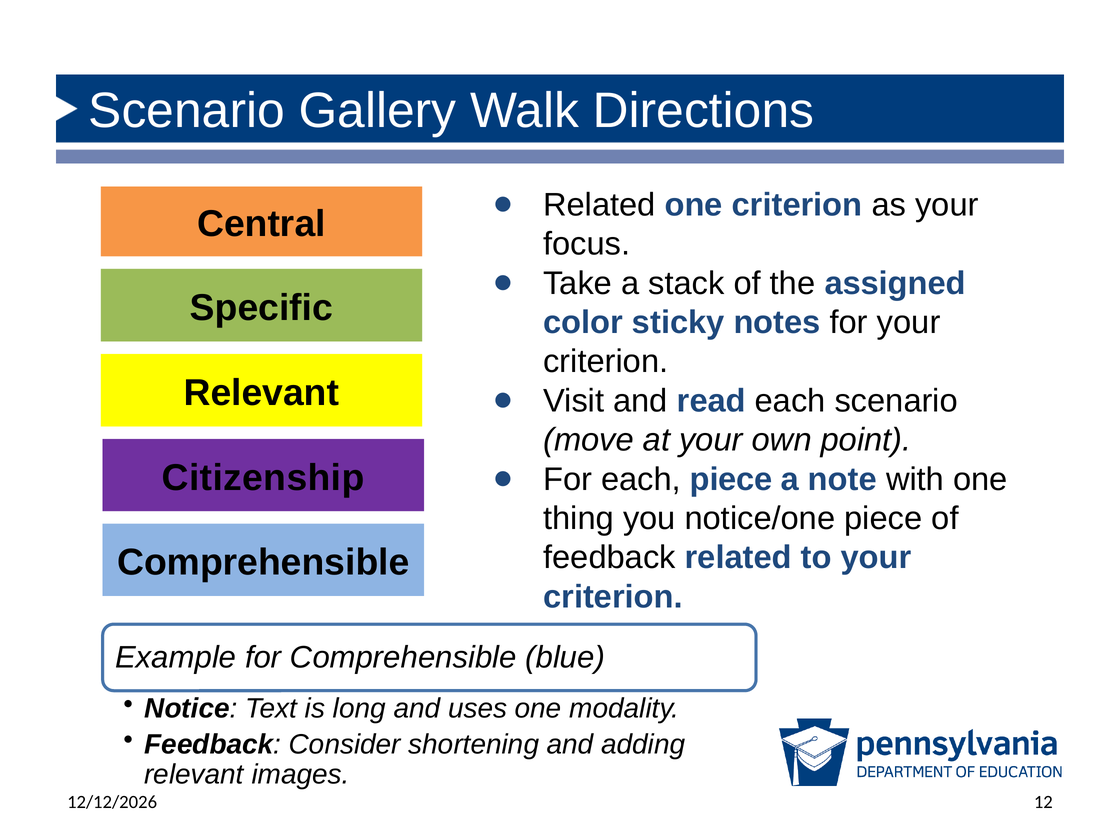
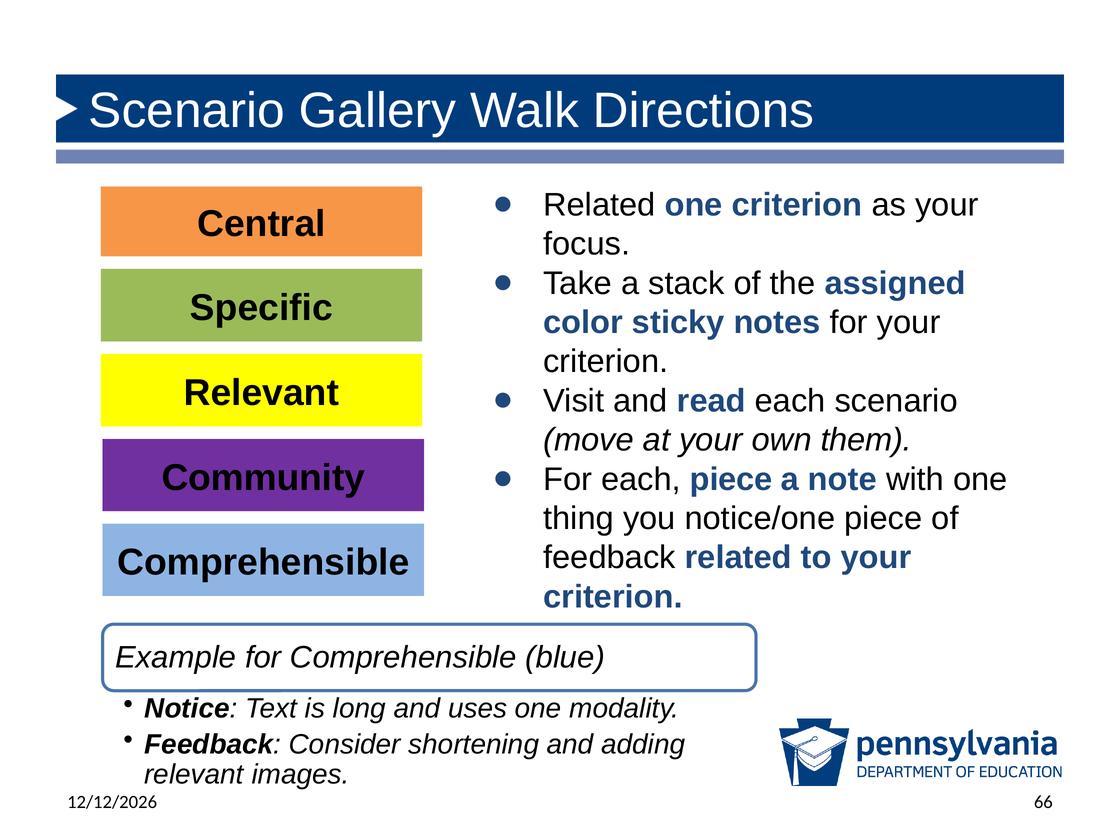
point: point -> them (866, 440)
Citizenship: Citizenship -> Community (263, 478)
12: 12 -> 66 (1043, 802)
